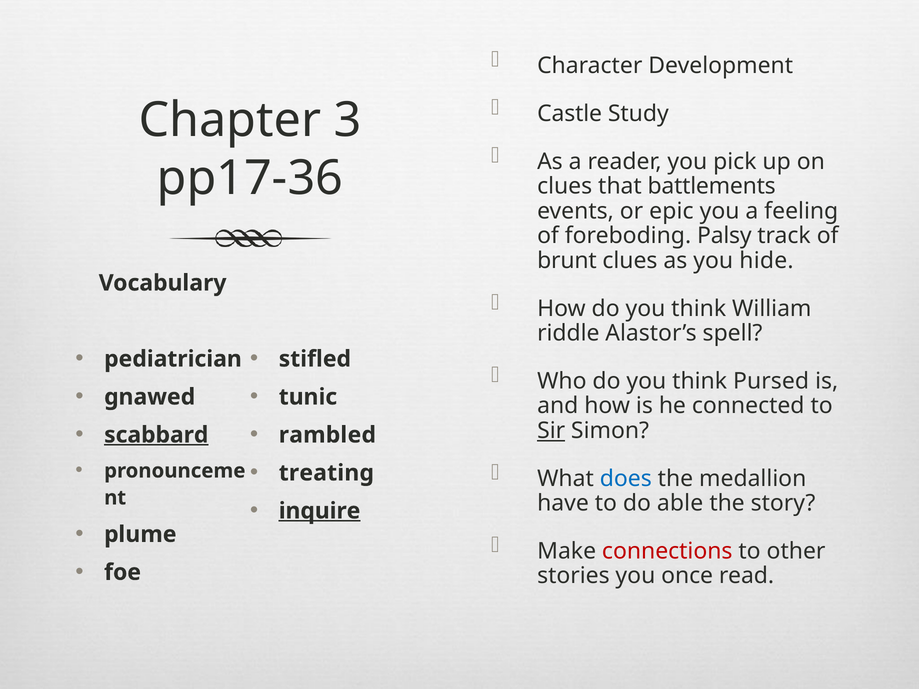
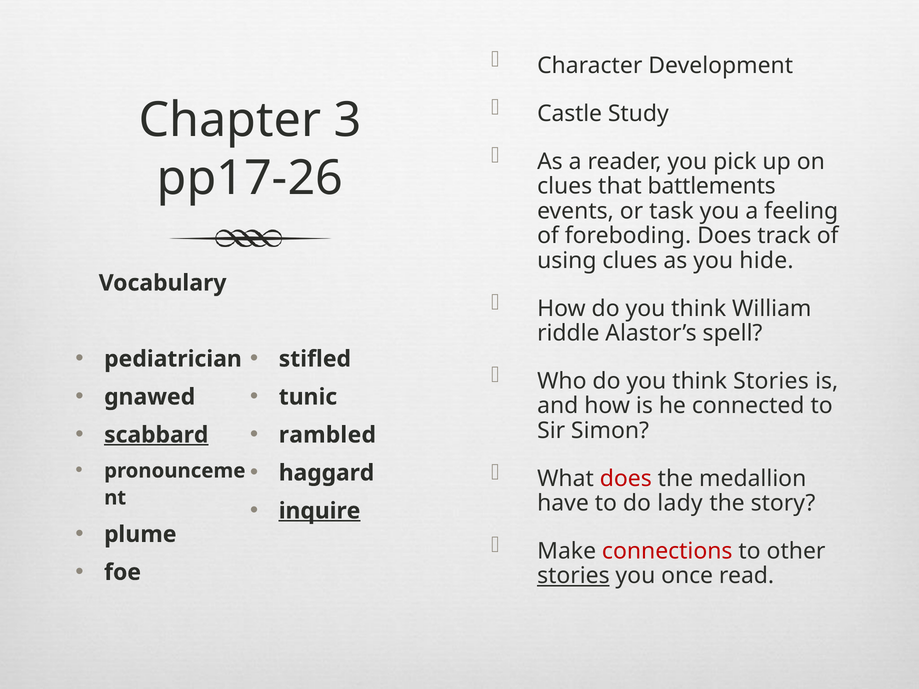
pp17-36: pp17-36 -> pp17-26 (250, 178)
epic: epic -> task (671, 211)
foreboding Palsy: Palsy -> Does (724, 236)
brunt: brunt -> using (567, 261)
think Pursed: Pursed -> Stories (771, 381)
Sir underline: present -> none (551, 431)
treating: treating -> haggard (326, 473)
does colour: blue -> red (626, 479)
able: able -> lady (680, 503)
stories underline: none -> present (573, 576)
